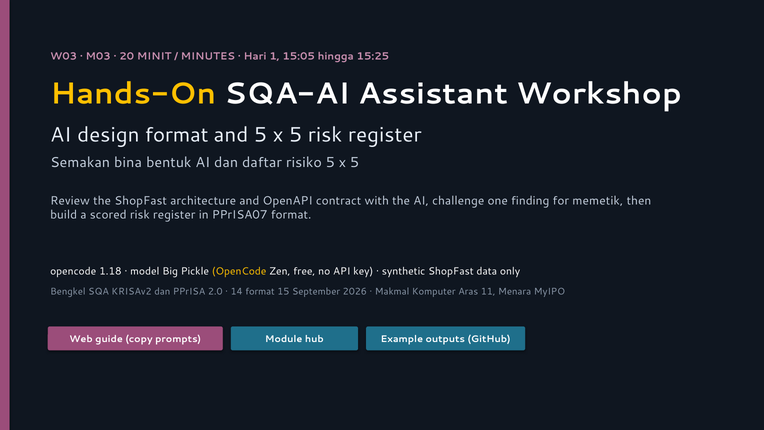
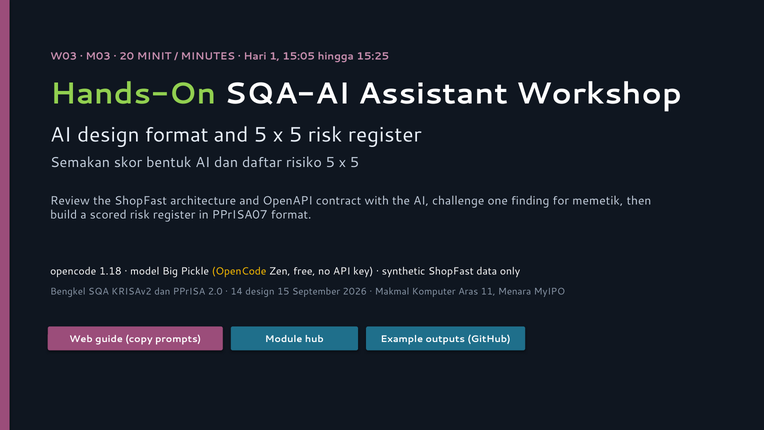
Hands-On colour: yellow -> light green (133, 93)
bina: bina -> skor (128, 162)
14 format: format -> design (260, 291)
